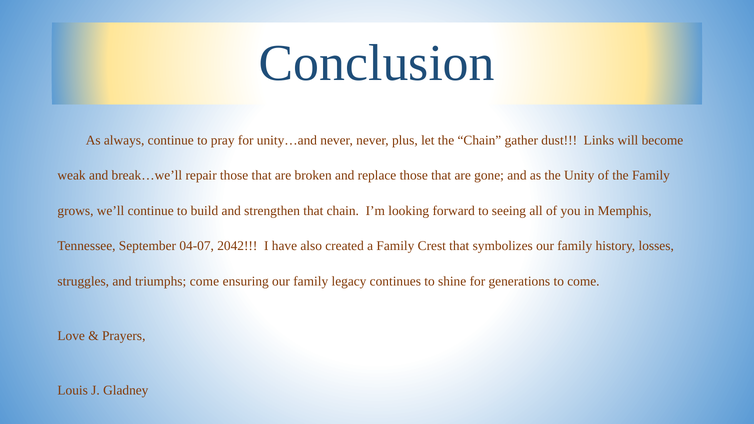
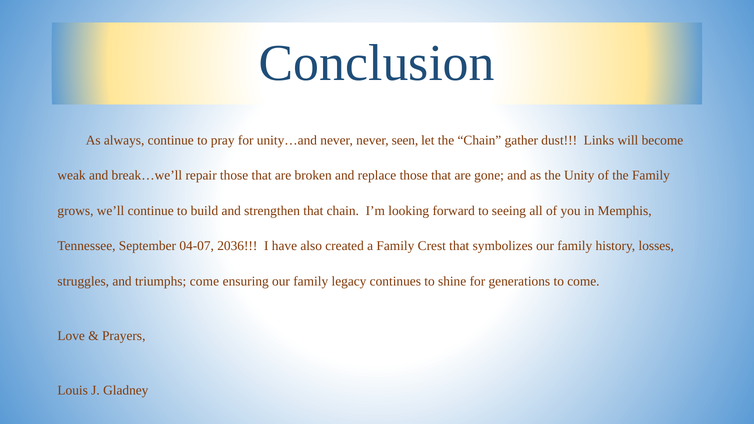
plus: plus -> seen (405, 140)
2042: 2042 -> 2036 (237, 246)
